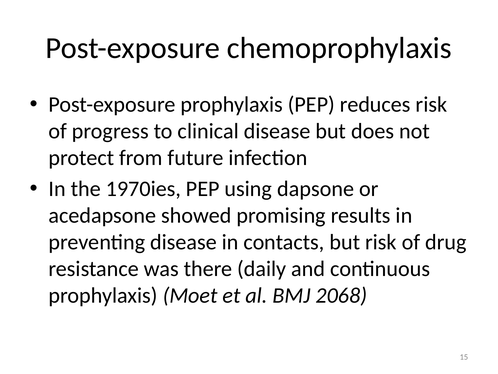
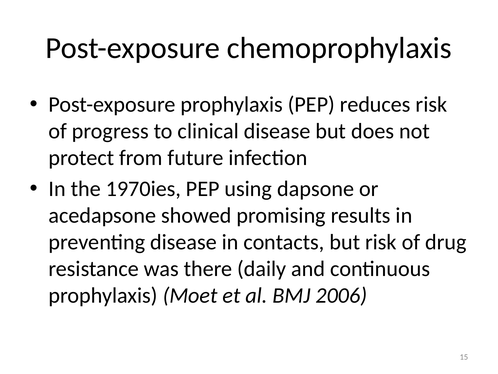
2068: 2068 -> 2006 (341, 295)
